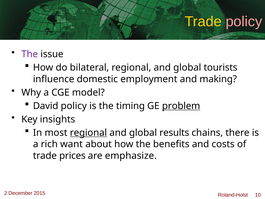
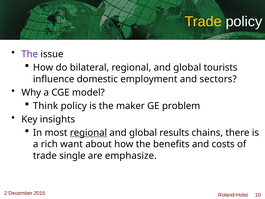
policy colour: pink -> white (244, 22)
making: making -> sectors (218, 79)
David: David -> Think (46, 106)
timing: timing -> maker (130, 106)
problem underline: present -> none (181, 106)
prices: prices -> single (72, 155)
